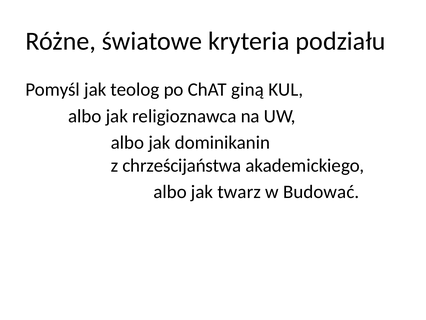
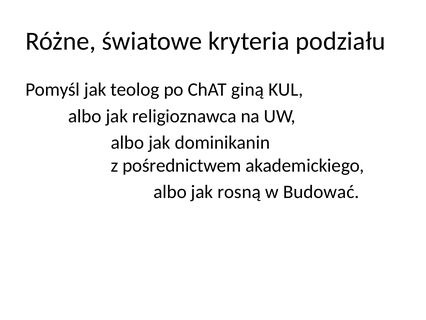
chrześcijaństwa: chrześcijaństwa -> pośrednictwem (182, 165)
twarz: twarz -> rosną (239, 192)
